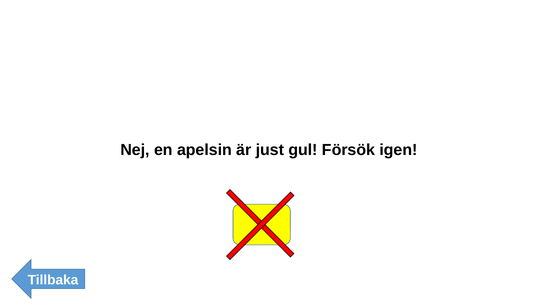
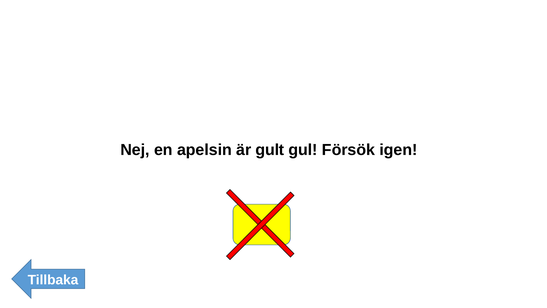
just: just -> gult (270, 150)
